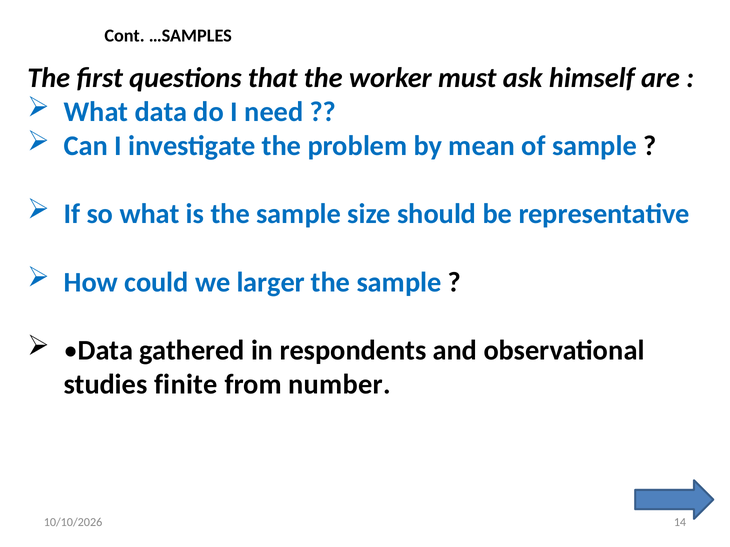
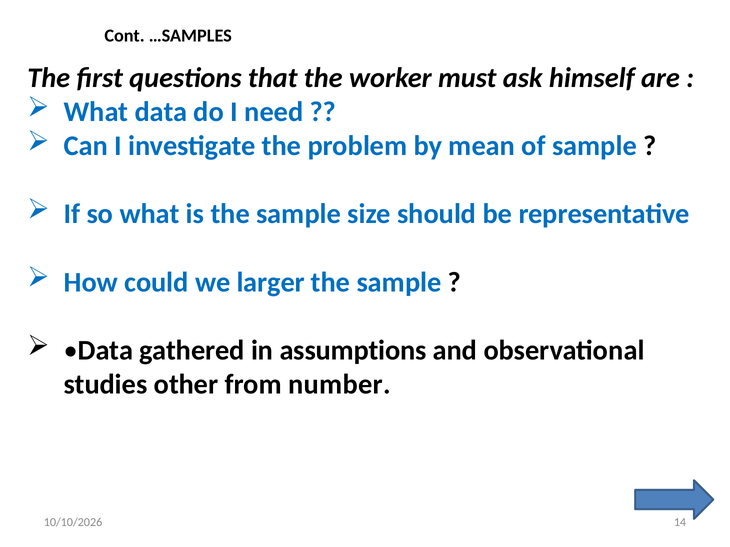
respondents: respondents -> assumptions (353, 351)
finite: finite -> other (186, 385)
